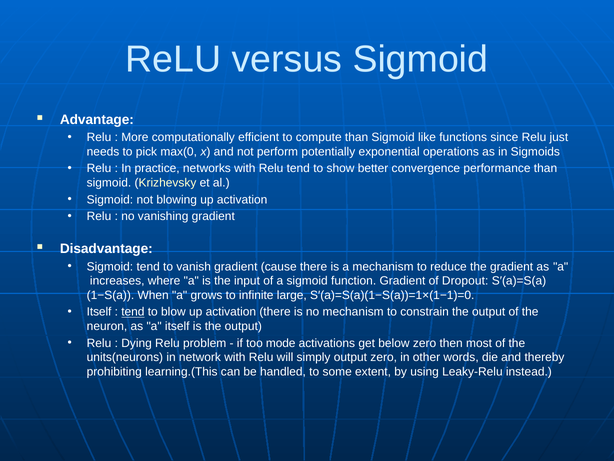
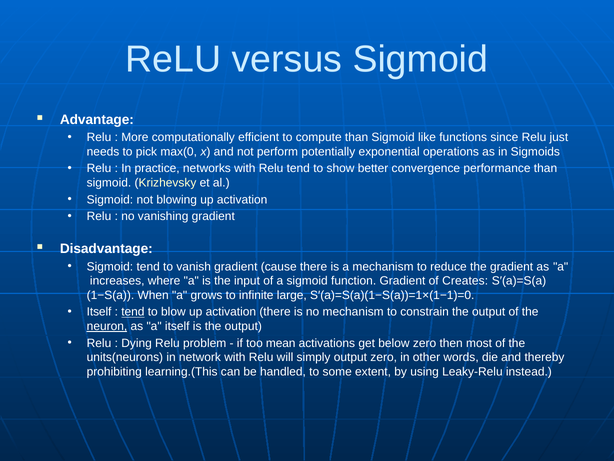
Dropout: Dropout -> Creates (465, 281)
neuron underline: none -> present (107, 326)
mode: mode -> mean (281, 343)
